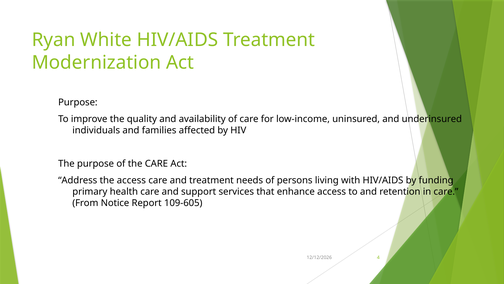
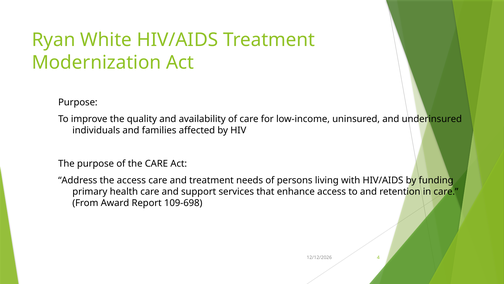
Notice: Notice -> Award (115, 203)
109-605: 109-605 -> 109-698 (183, 203)
